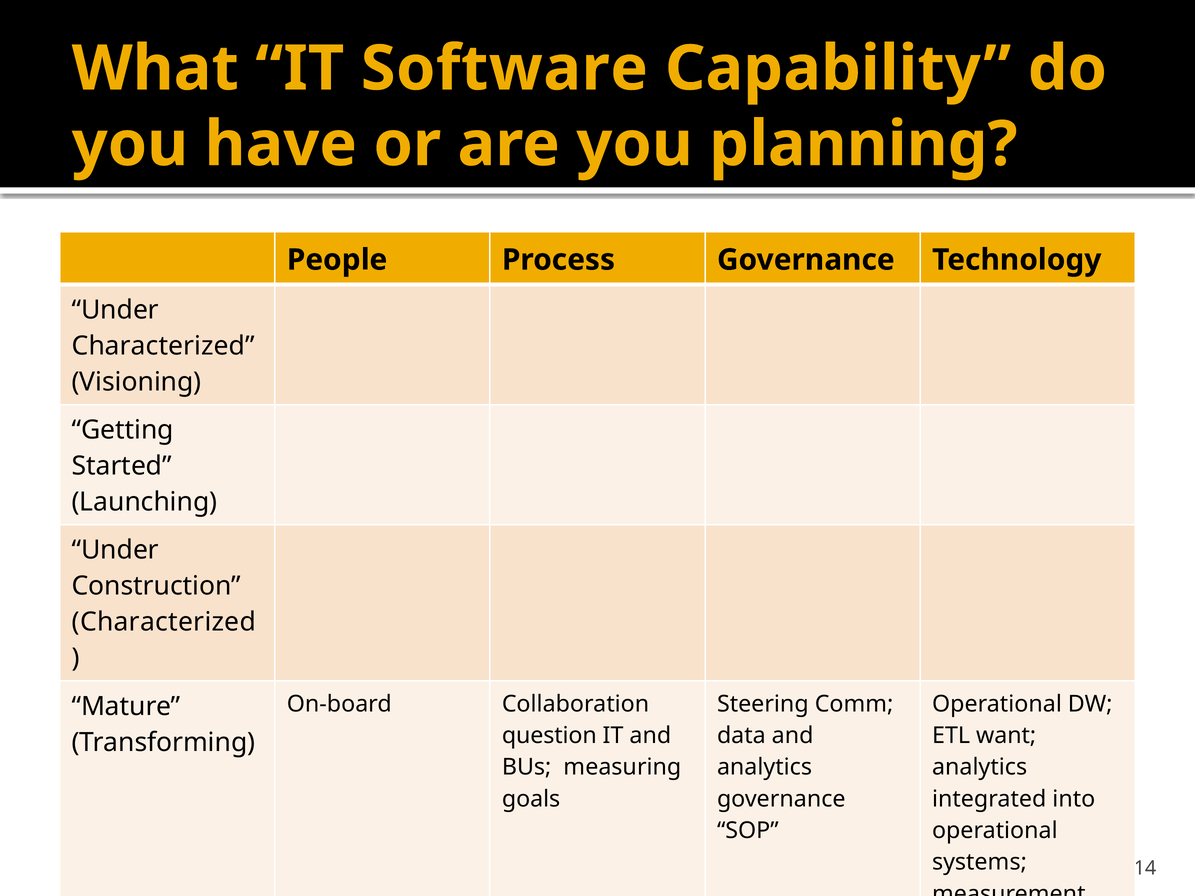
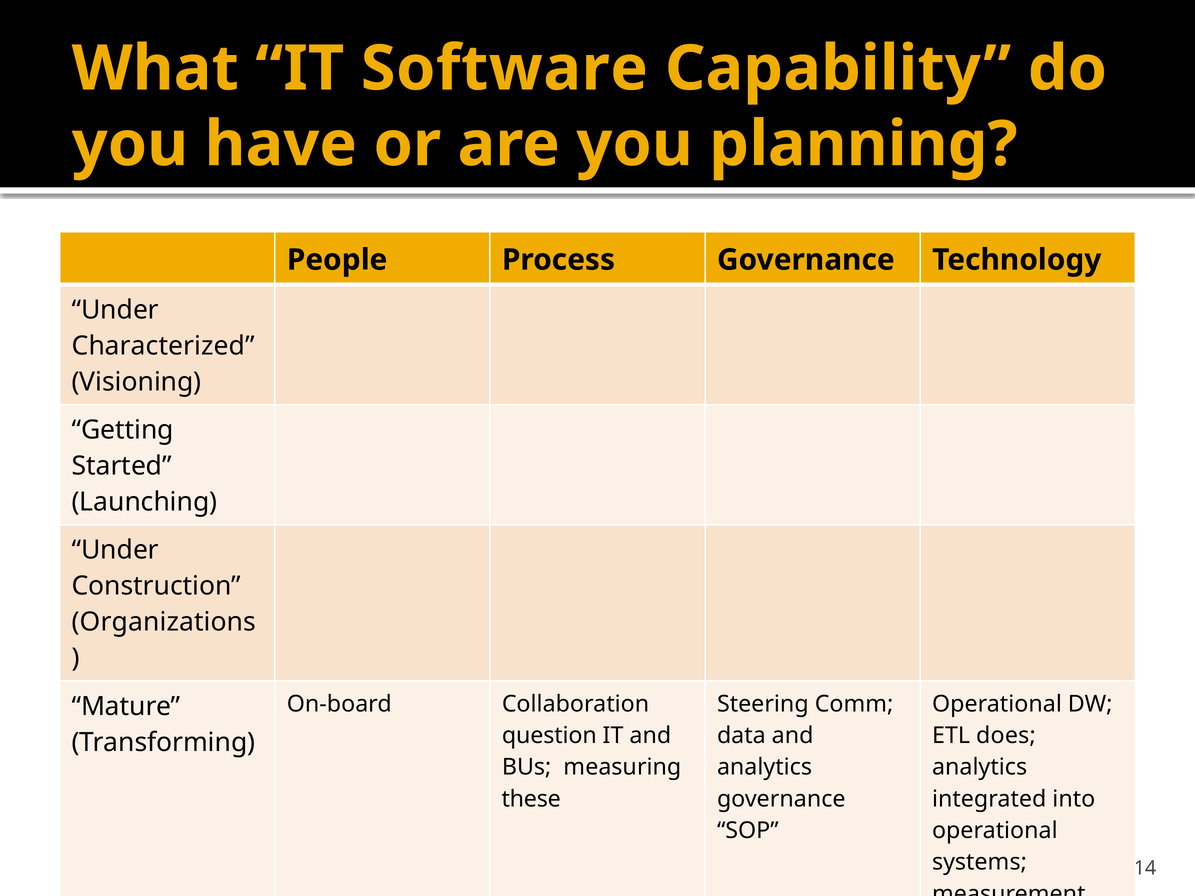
Characterized: Characterized -> Organizations (164, 622)
want: want -> does (1006, 736)
goals: goals -> these (531, 799)
